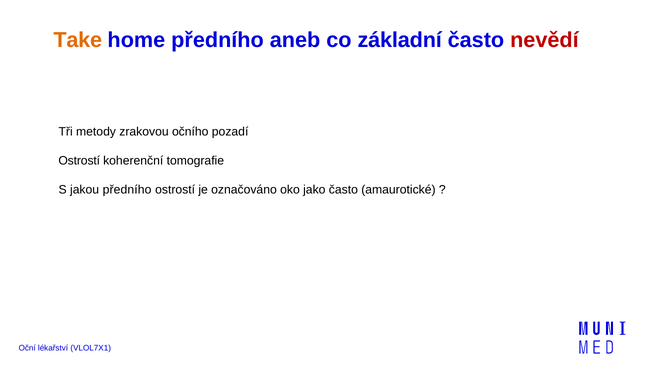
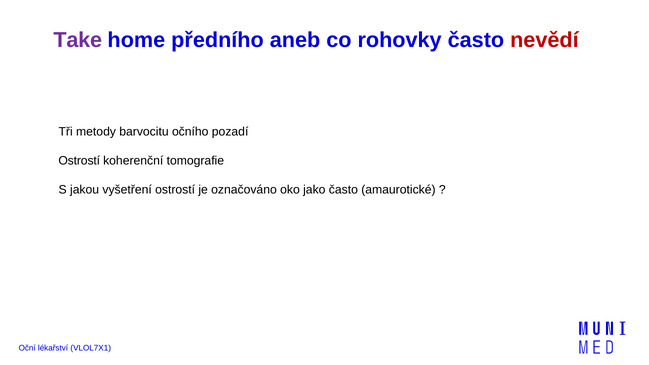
Take colour: orange -> purple (78, 40)
základní: základní -> rohovky (400, 40)
zrakovou: zrakovou -> barvocitu (144, 132)
jakou předního: předního -> vyšetření (127, 190)
